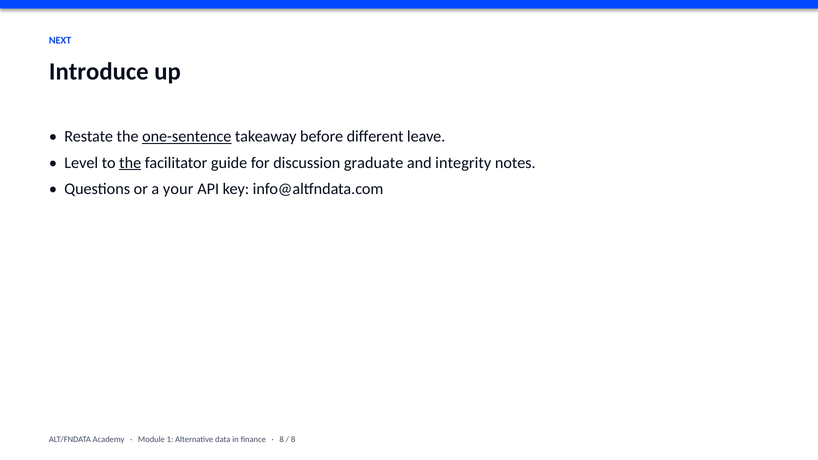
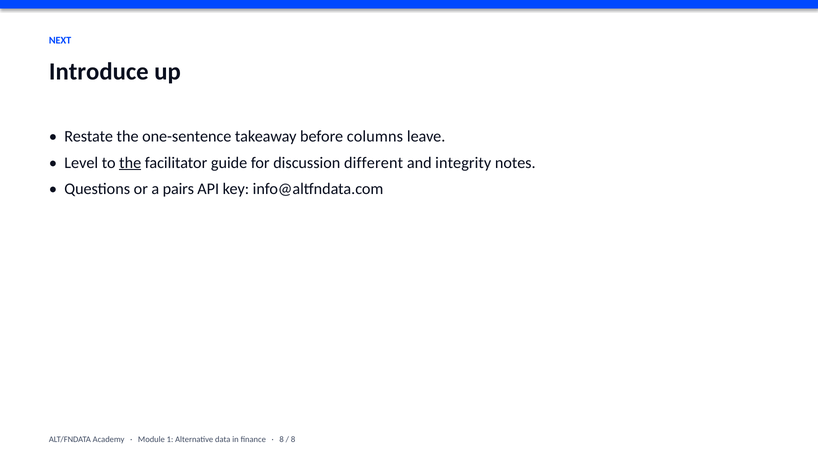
one-sentence underline: present -> none (187, 137)
different: different -> columns (375, 137)
graduate: graduate -> different (374, 163)
your: your -> pairs (178, 189)
